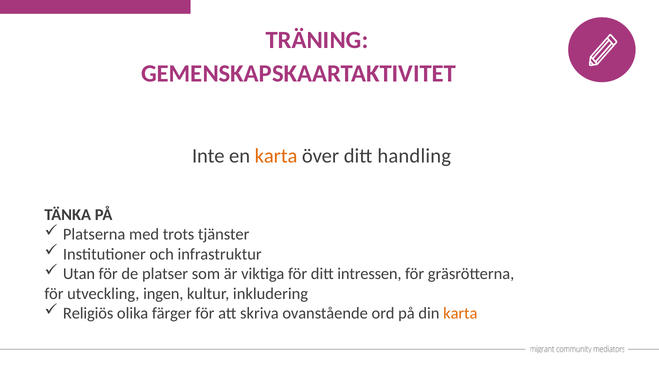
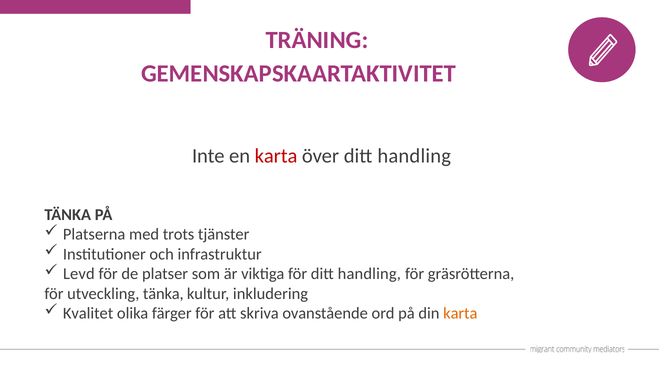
karta colour: orange -> red (276, 156)
Utan: Utan -> Levd (79, 274)
för ditt intressen: intressen -> handling (369, 274)
utveckling ingen: ingen -> tänka (163, 293)
Religiös: Religiös -> Kvalitet (88, 313)
